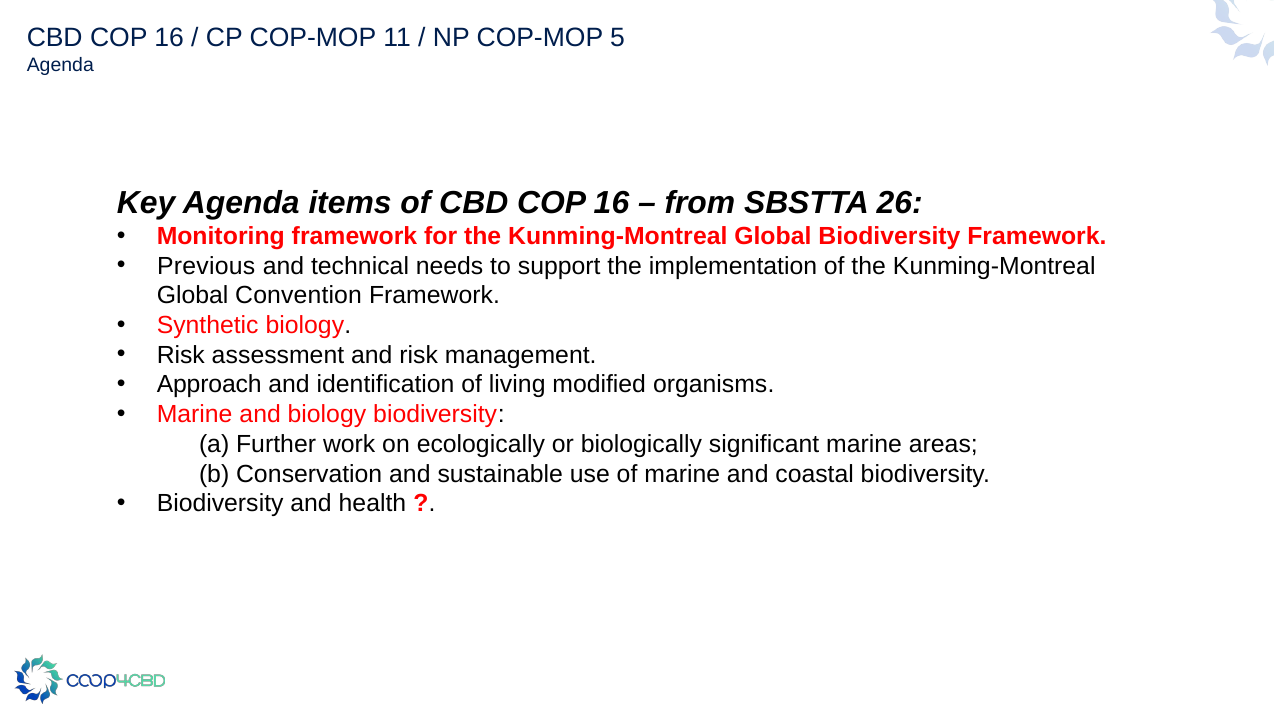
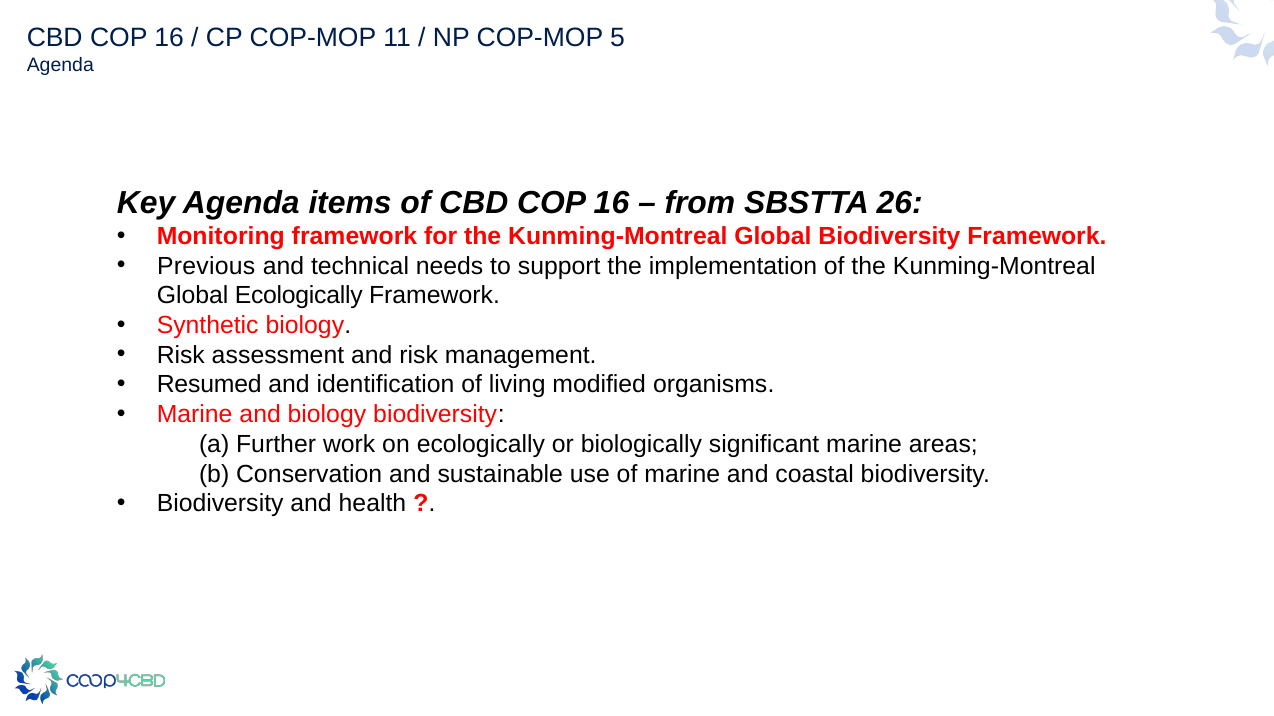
Global Convention: Convention -> Ecologically (299, 296)
Approach: Approach -> Resumed (209, 385)
